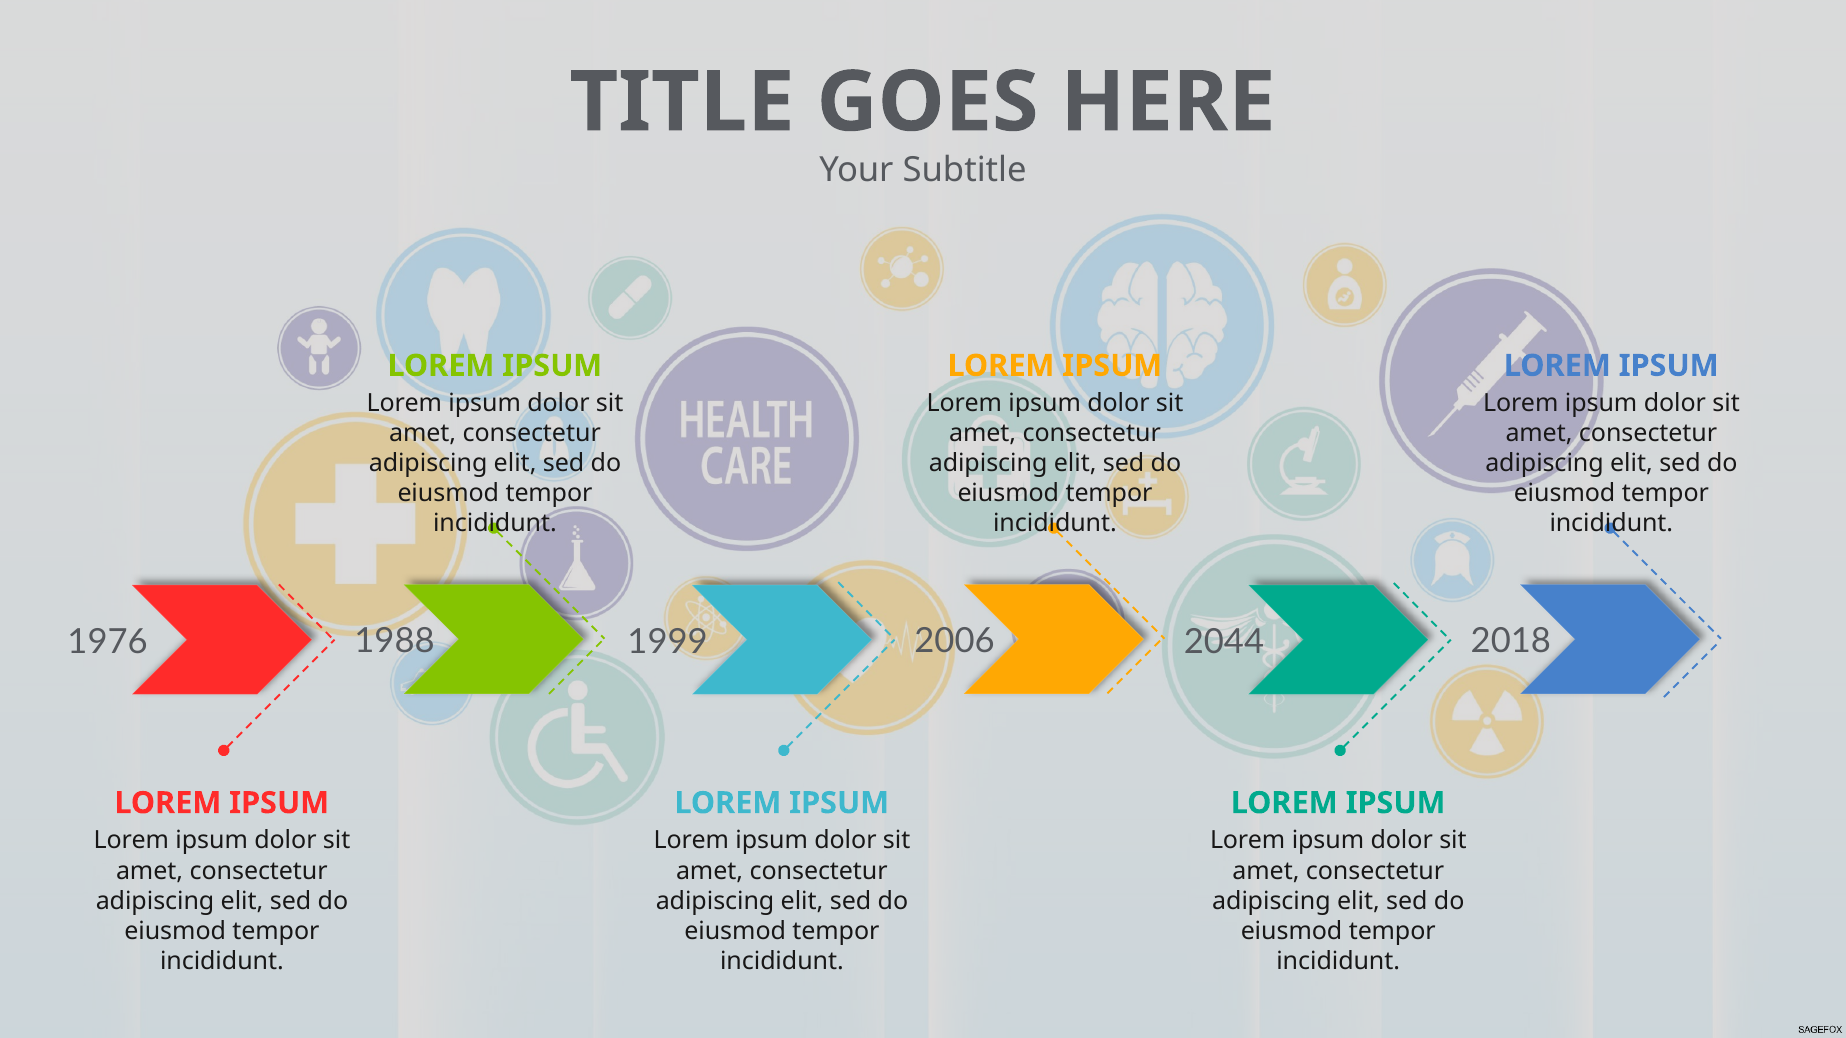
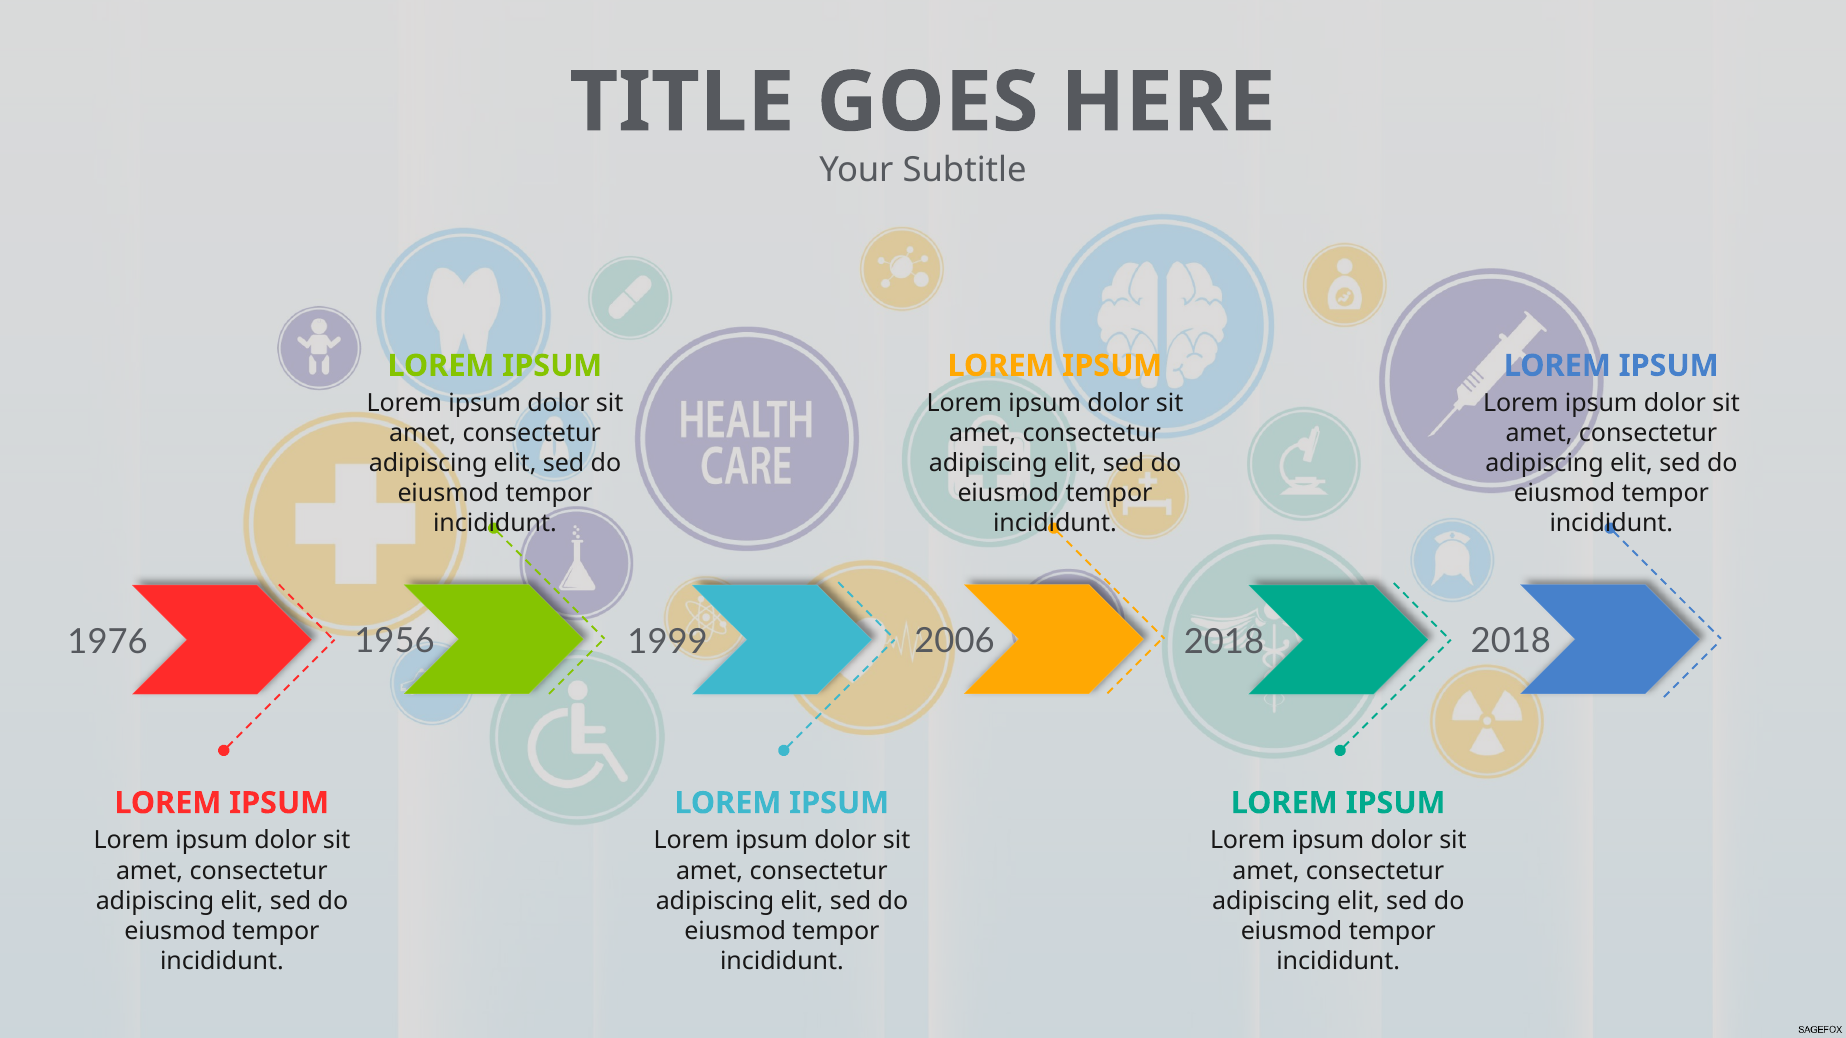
1988: 1988 -> 1956 (395, 641)
2044: 2044 -> 2018 (1224, 642)
